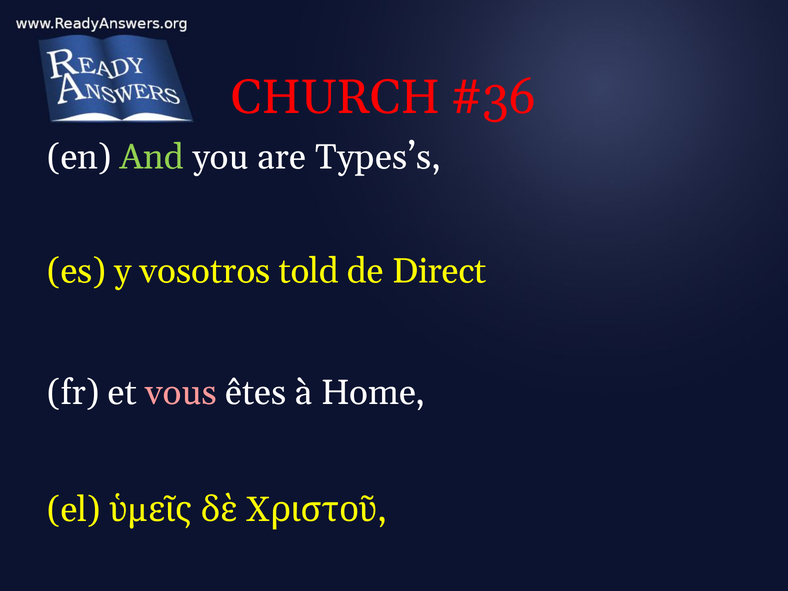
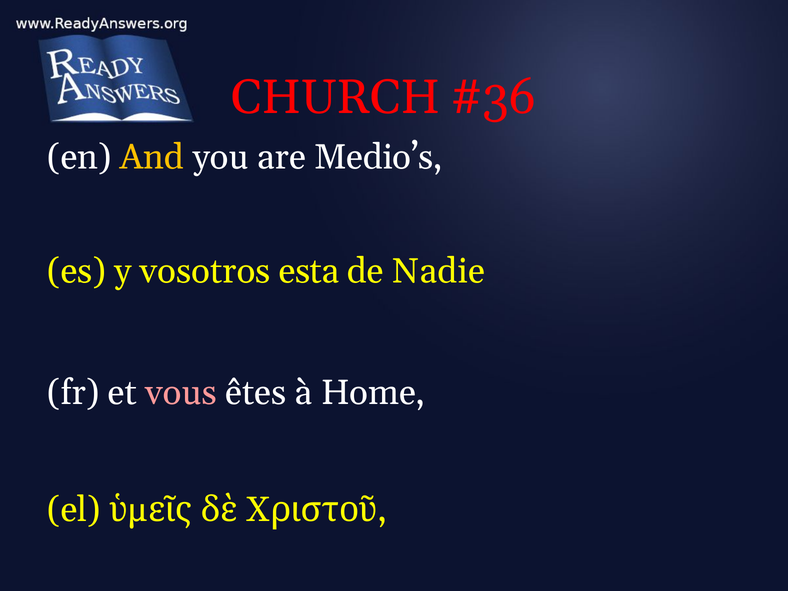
And colour: light green -> yellow (152, 157)
Types’s: Types’s -> Medio’s (378, 157)
told: told -> esta (309, 271)
Direct: Direct -> Nadie (439, 271)
